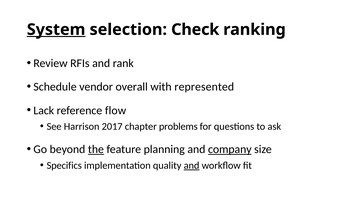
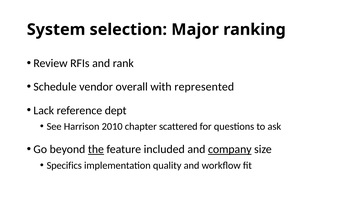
System underline: present -> none (56, 30)
Check: Check -> Major (195, 30)
flow: flow -> dept (116, 110)
2017: 2017 -> 2010 (112, 127)
problems: problems -> scattered (178, 127)
planning: planning -> included (164, 149)
and underline: present -> none (192, 165)
